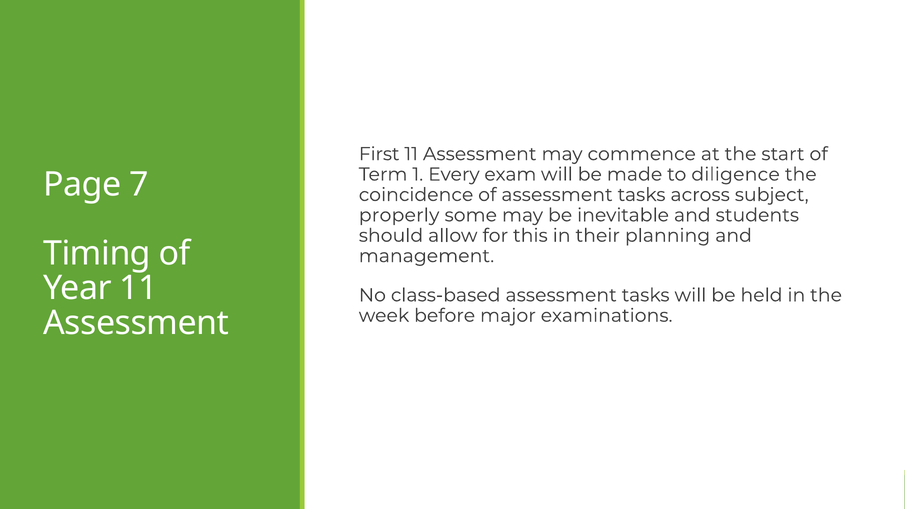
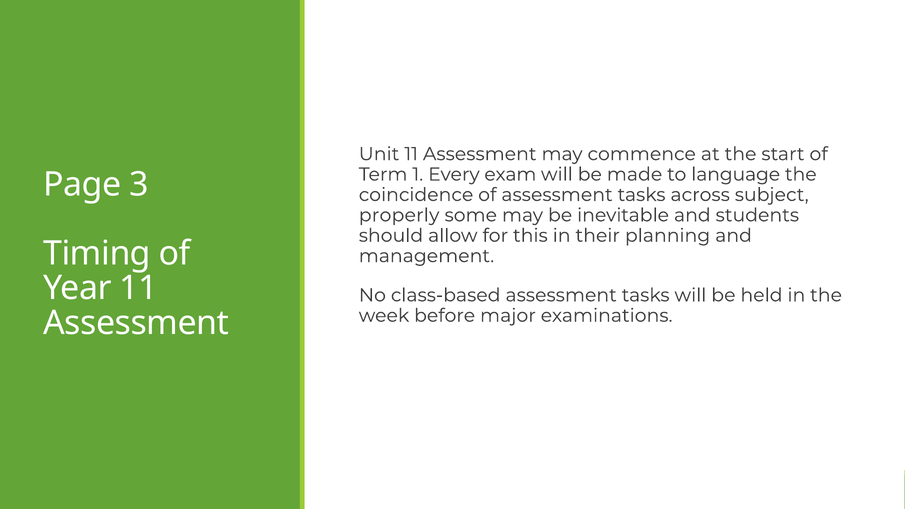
First: First -> Unit (379, 154)
diligence: diligence -> language (736, 174)
7: 7 -> 3 (139, 184)
